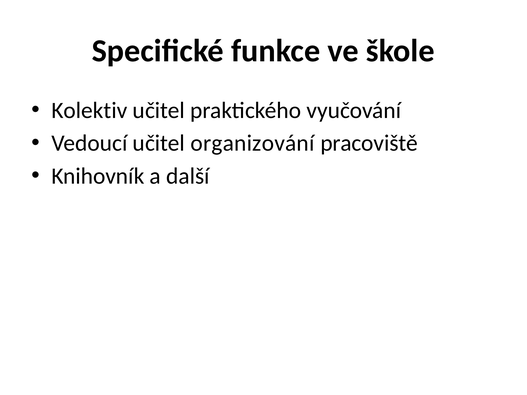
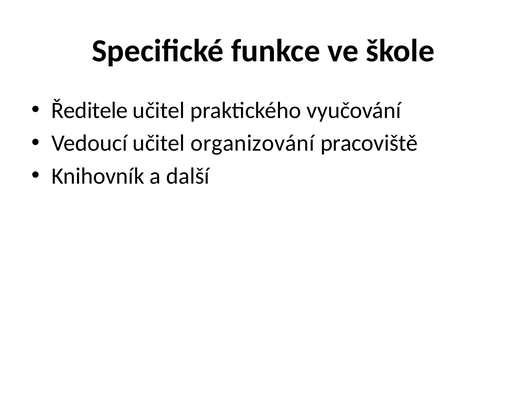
Kolektiv: Kolektiv -> Ředitele (90, 111)
